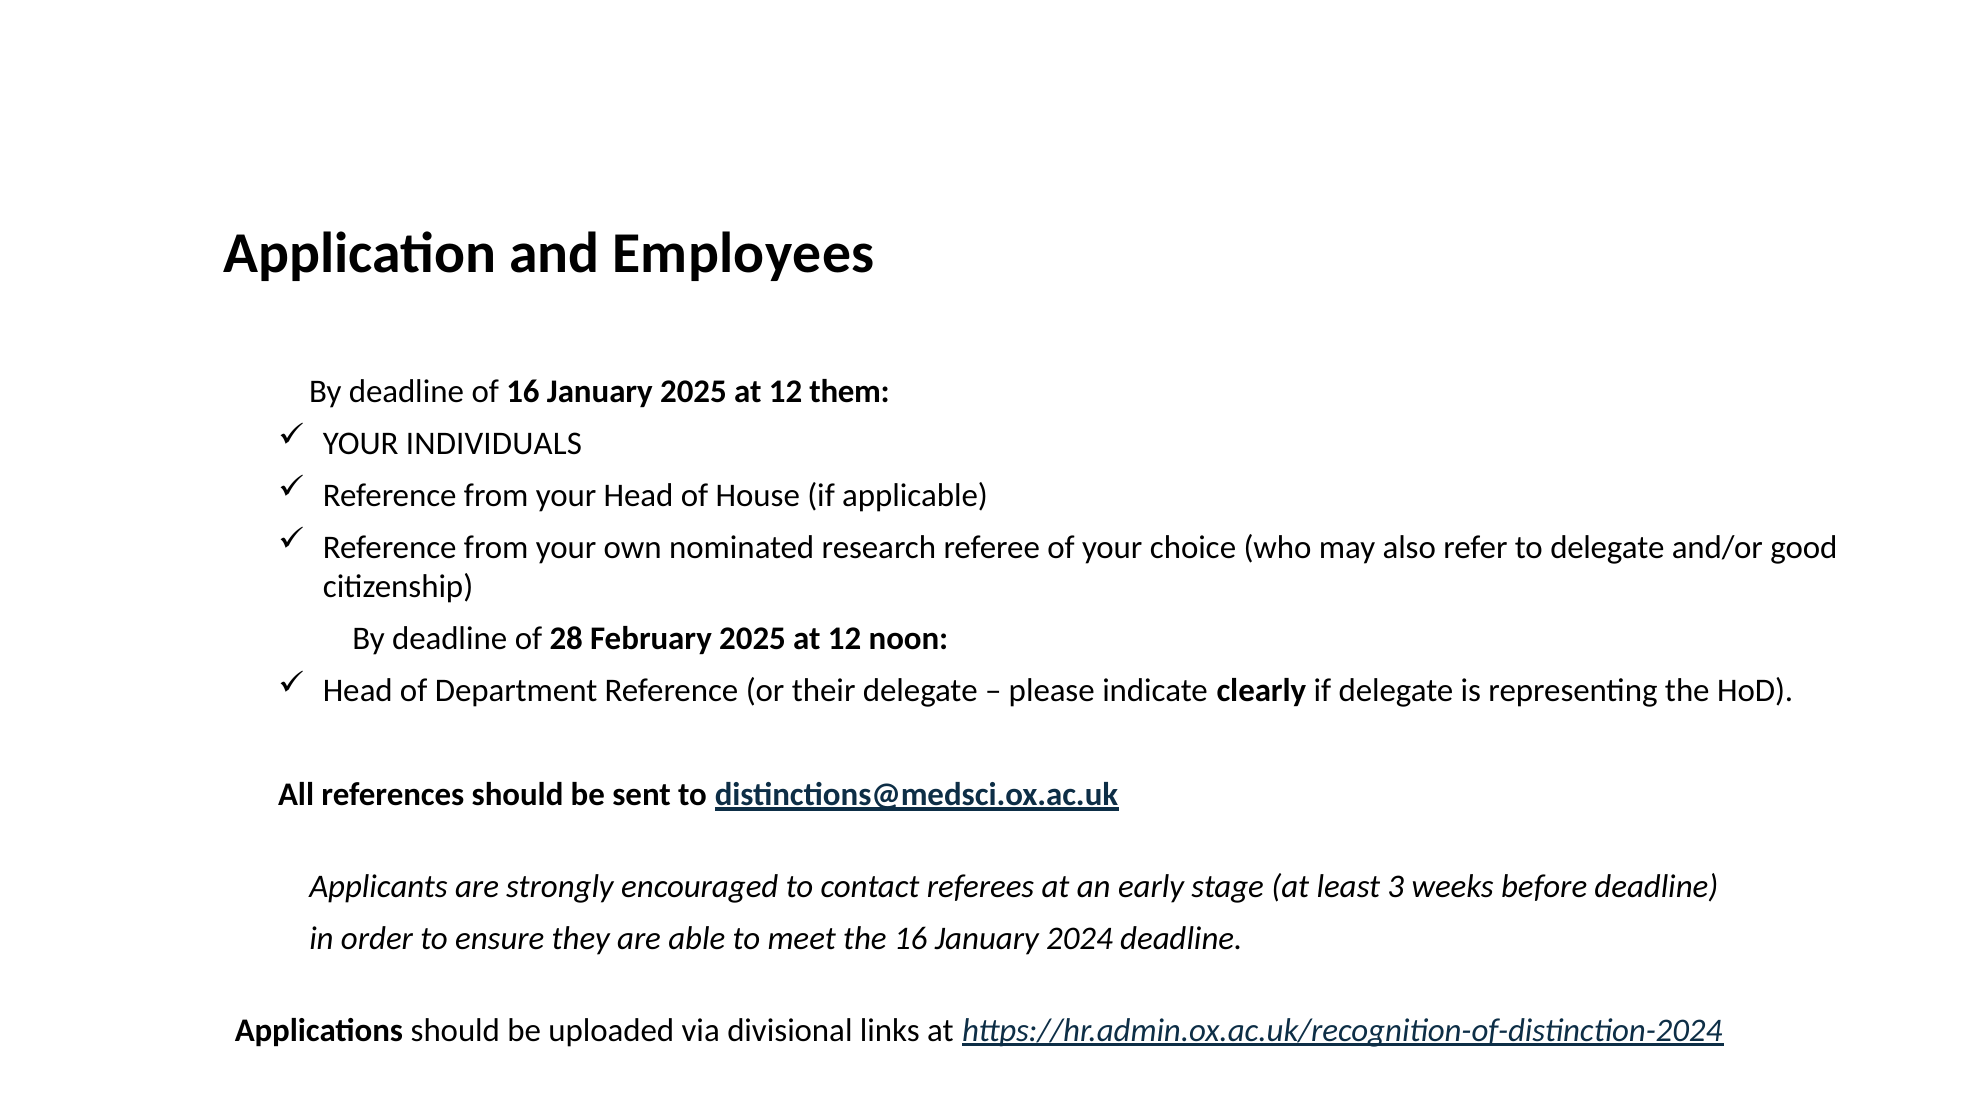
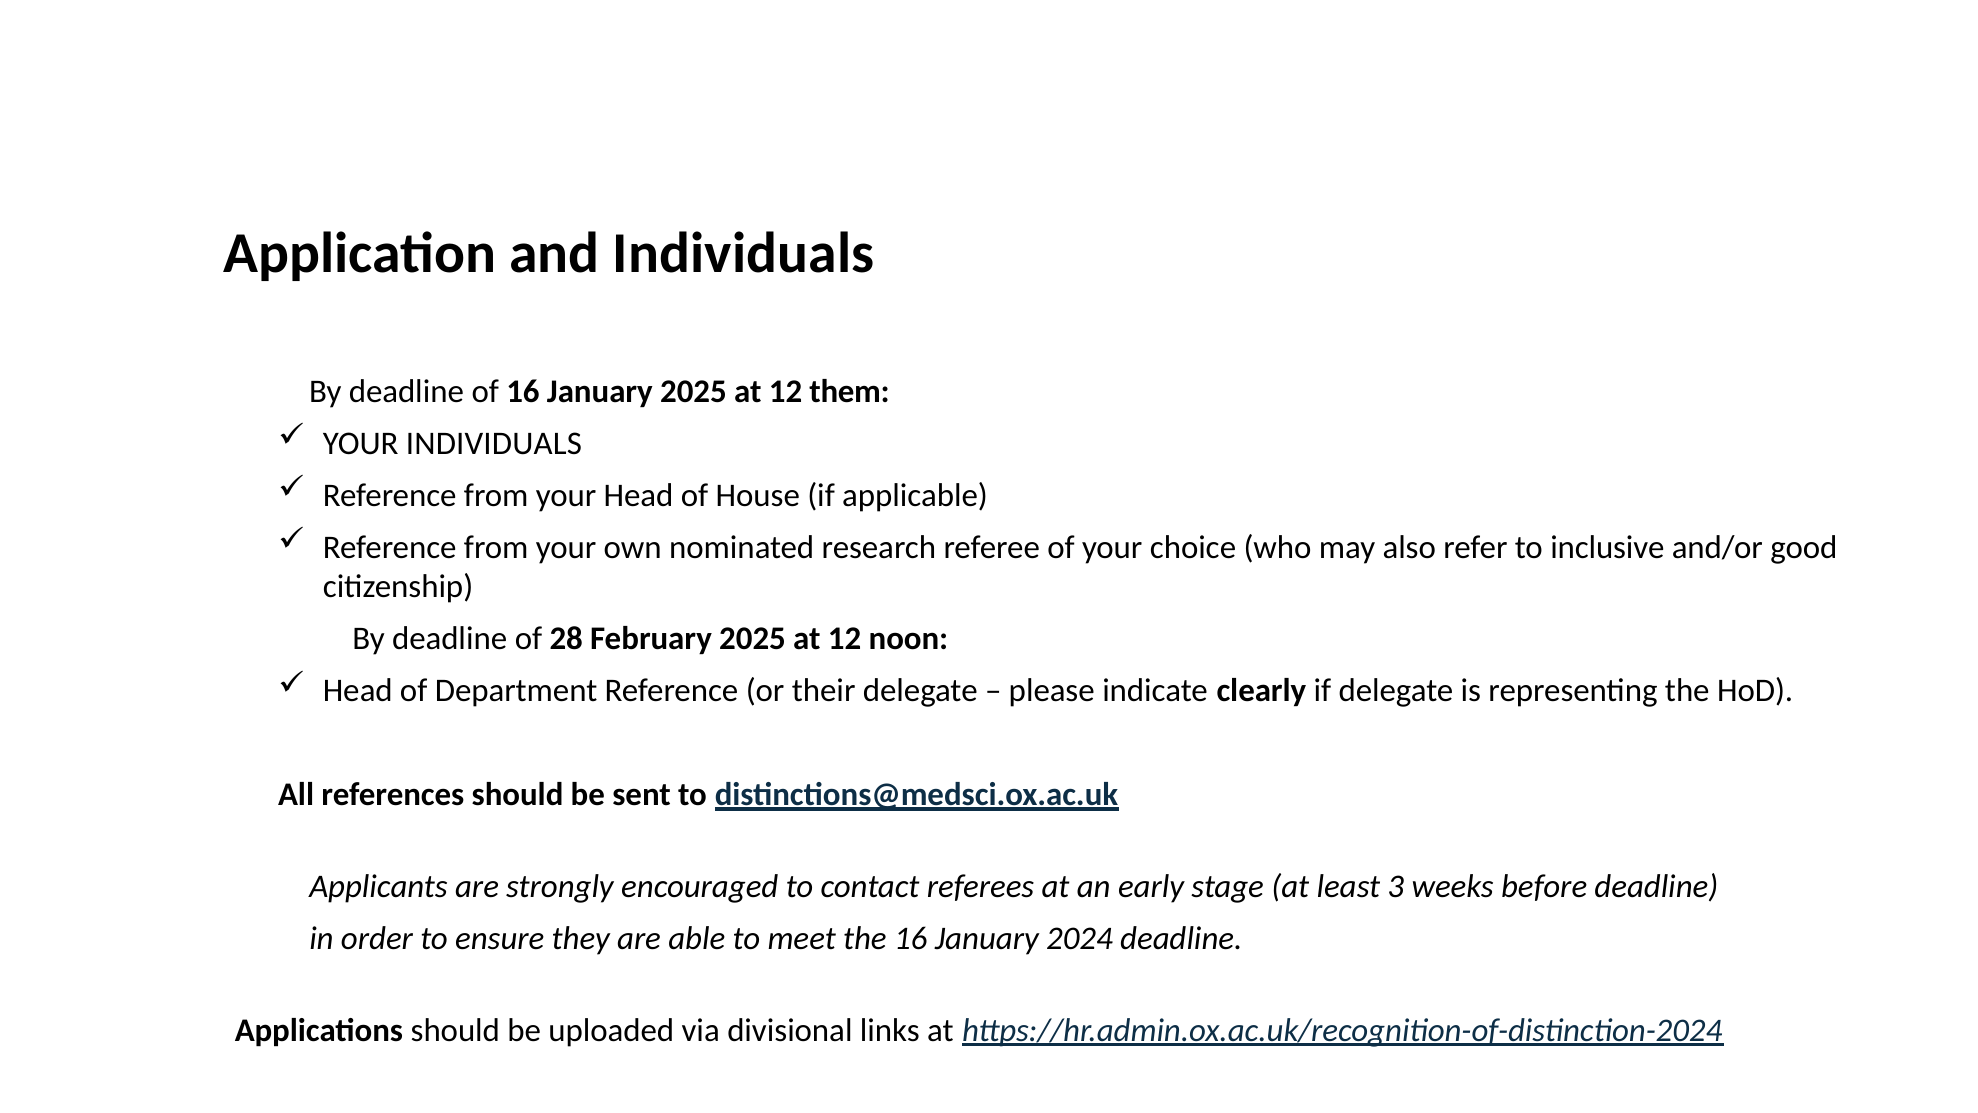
and Employees: Employees -> Individuals (744, 253)
to delegate: delegate -> inclusive (1607, 547)
